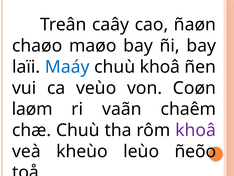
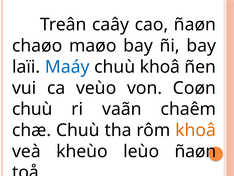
laøm: laøm -> chuù (32, 109)
khoâ colour: purple -> orange (196, 130)
leùo ñeõo: ñeõo -> ñaøn (195, 151)
